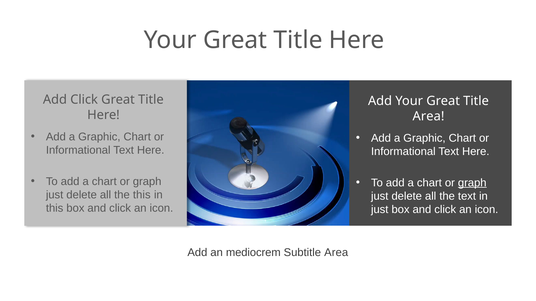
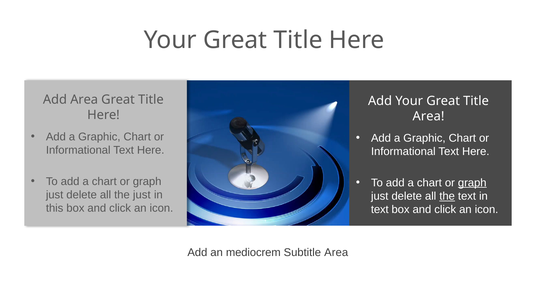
Add Click: Click -> Area (84, 100)
the this: this -> just (142, 195)
the underline: none -> present (447, 196)
just: just -> text (380, 210)
